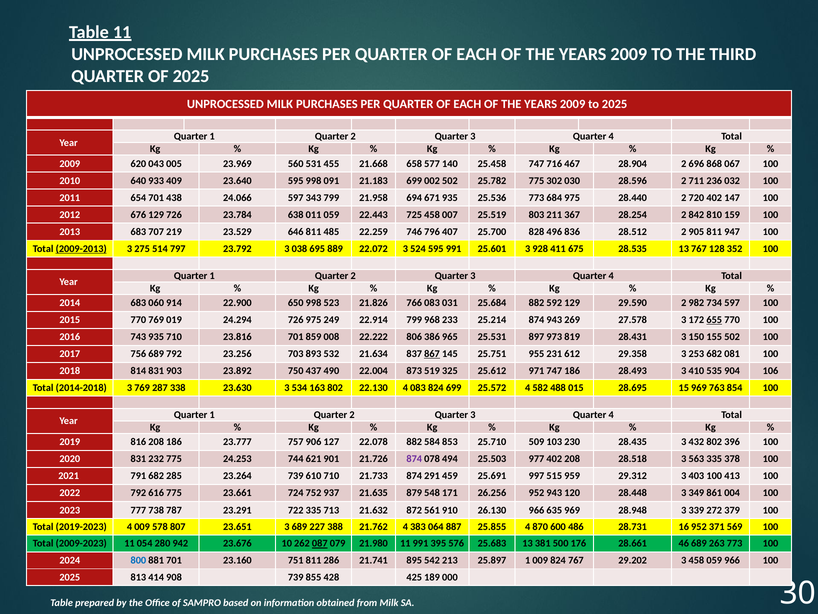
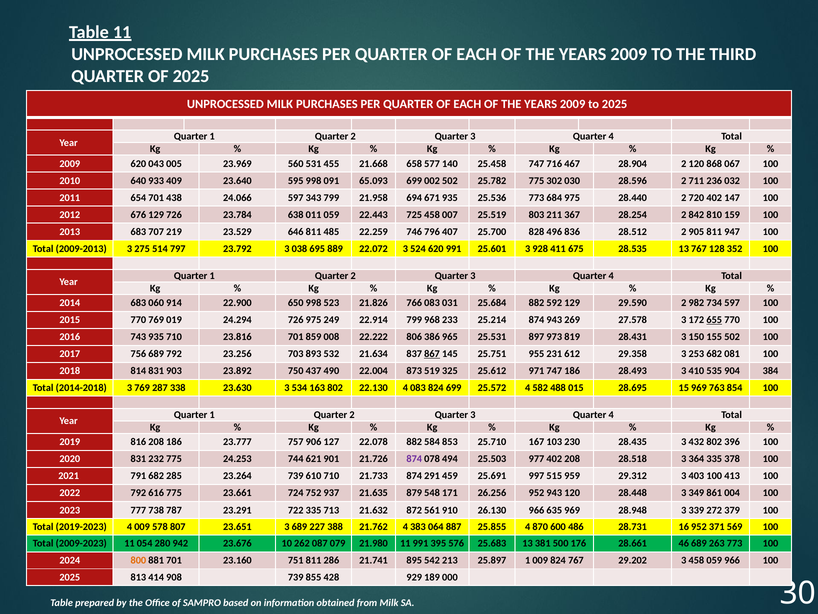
2 696: 696 -> 120 (696, 164)
21.183: 21.183 -> 65.093 (373, 181)
2009-2013 underline: present -> none (81, 248)
524 595: 595 -> 620 (436, 248)
106: 106 -> 384 (771, 371)
509: 509 -> 167 (536, 442)
563: 563 -> 364 (696, 459)
087 underline: present -> none (320, 543)
800 colour: blue -> orange (138, 560)
425: 425 -> 929 (414, 577)
